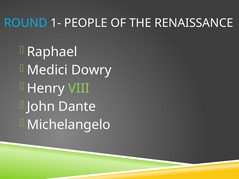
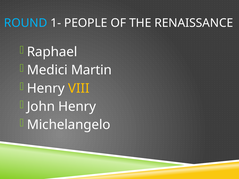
Dowry: Dowry -> Martin (91, 70)
VIII colour: light green -> yellow (79, 88)
John Dante: Dante -> Henry (77, 107)
